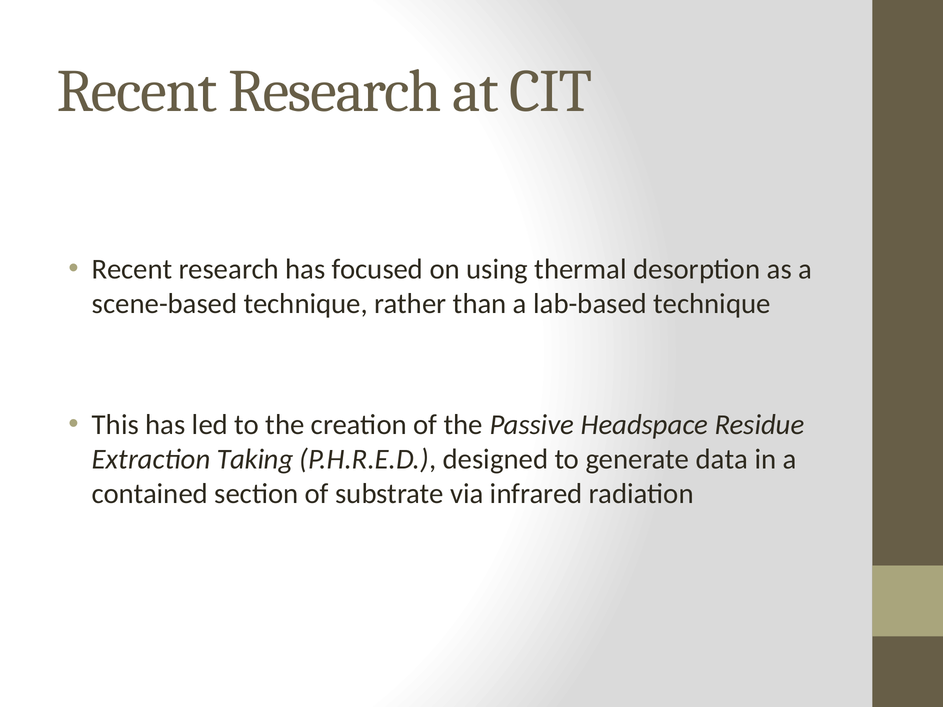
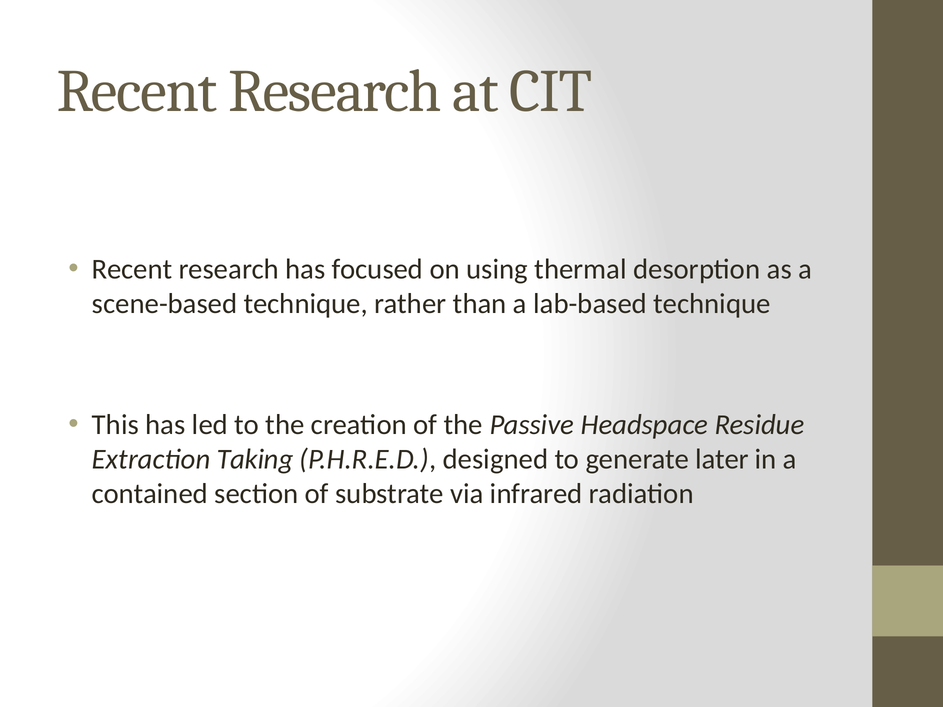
data: data -> later (722, 459)
